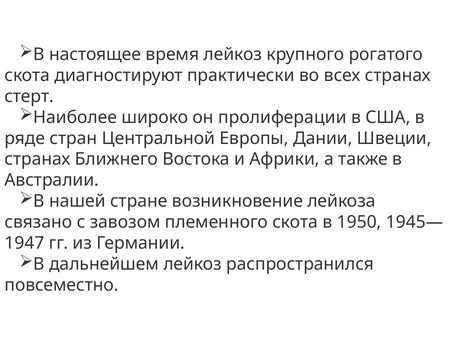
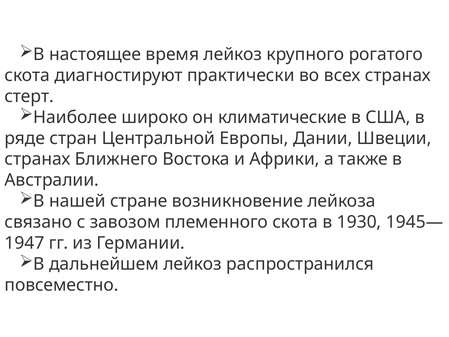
пролиферации: пролиферации -> климатические (282, 117)
1950: 1950 -> 1930 (359, 222)
